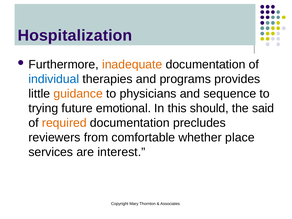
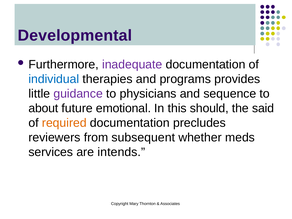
Hospitalization: Hospitalization -> Developmental (75, 35)
inadequate colour: orange -> purple (132, 65)
guidance colour: orange -> purple (78, 94)
trying: trying -> about (43, 108)
comfortable: comfortable -> subsequent (143, 138)
place: place -> meds (240, 138)
interest: interest -> intends (121, 152)
